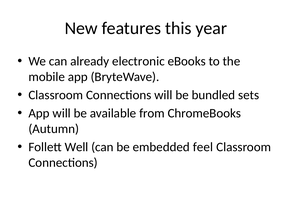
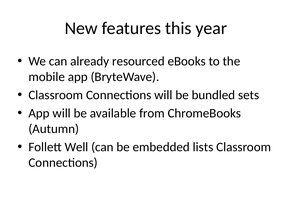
electronic: electronic -> resourced (138, 61)
feel: feel -> lists (203, 147)
